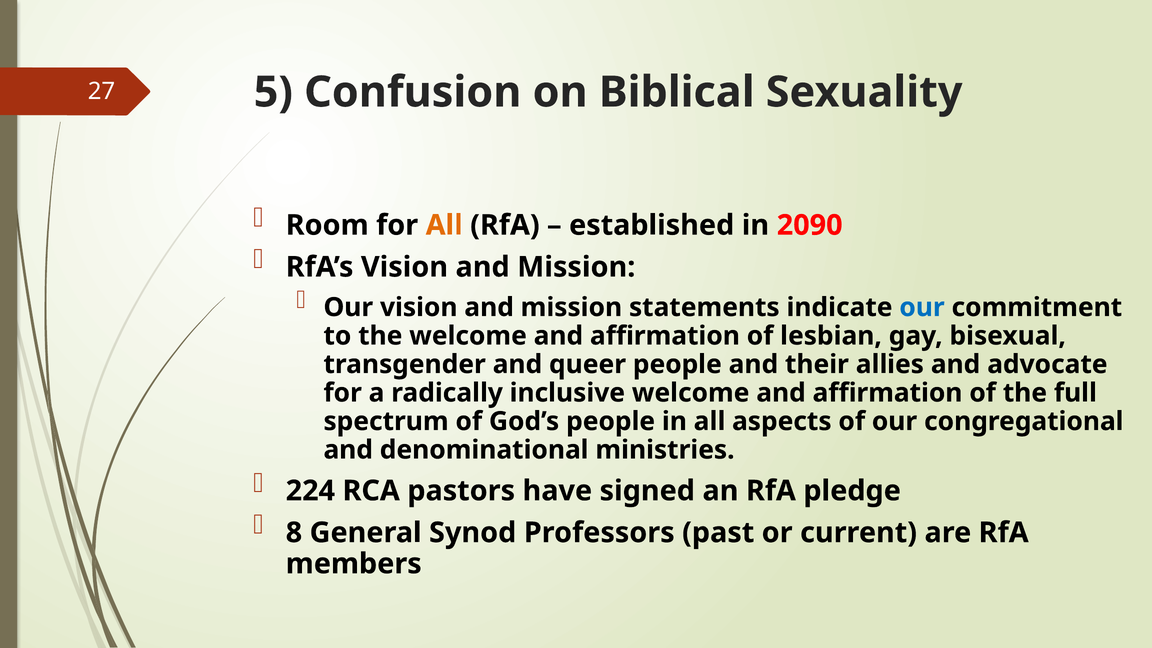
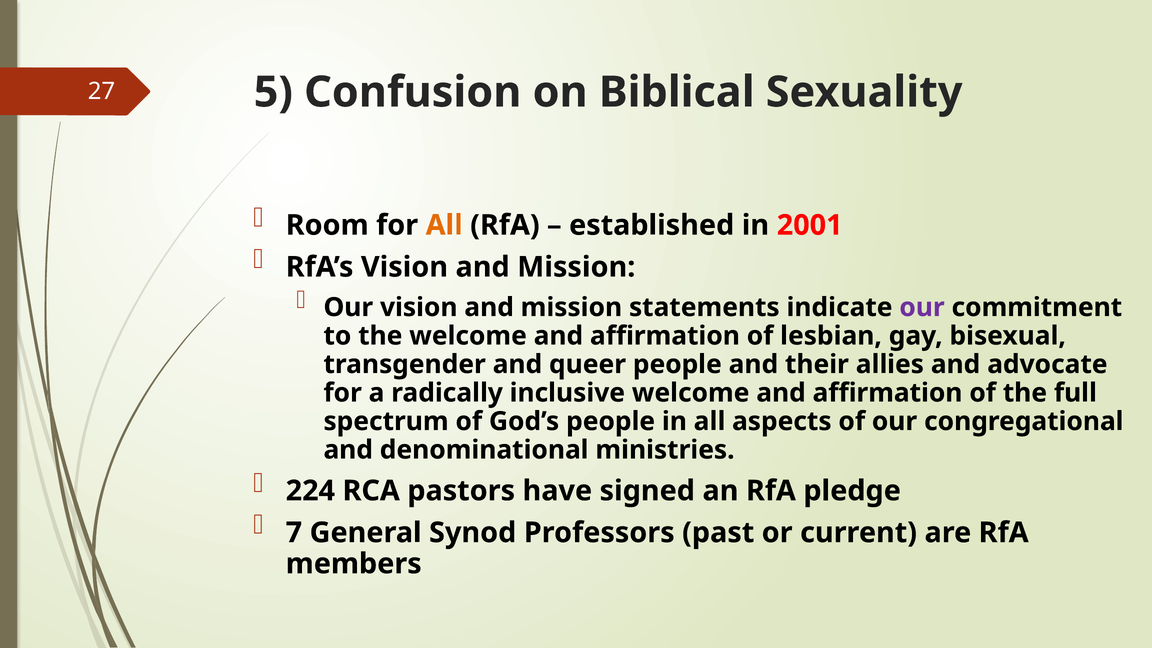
2090: 2090 -> 2001 (810, 225)
our colour: blue -> purple (922, 307)
8: 8 -> 7 (294, 533)
